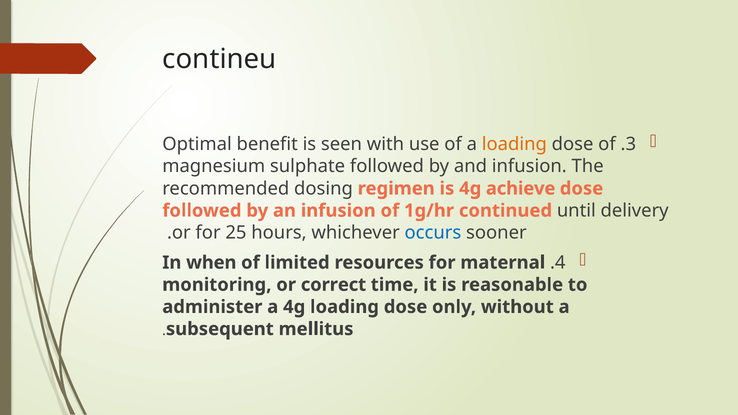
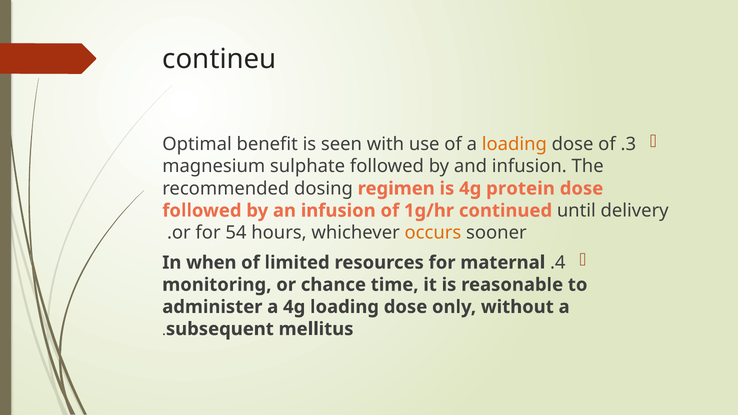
achieve: achieve -> protein (520, 189)
25: 25 -> 54 (236, 233)
occurs colour: blue -> orange (433, 233)
correct: correct -> chance (333, 285)
